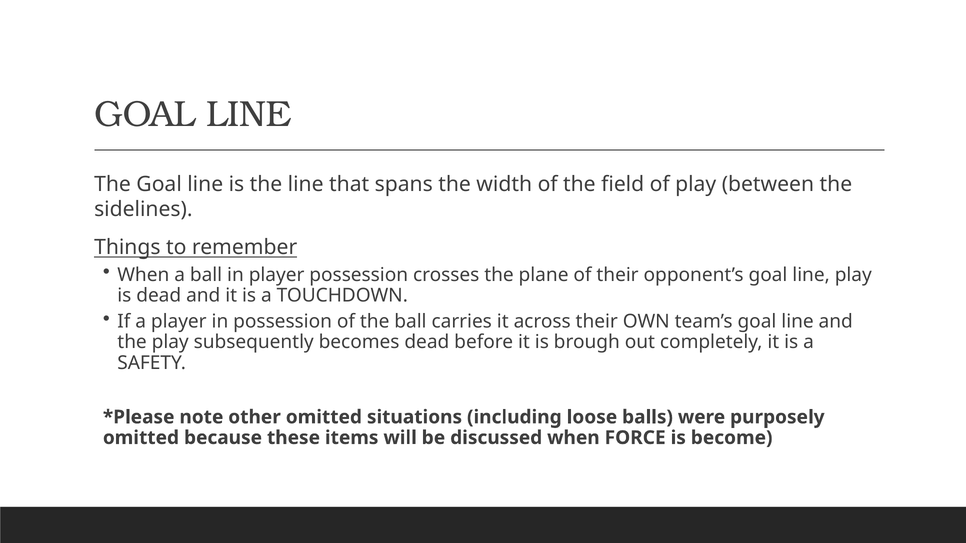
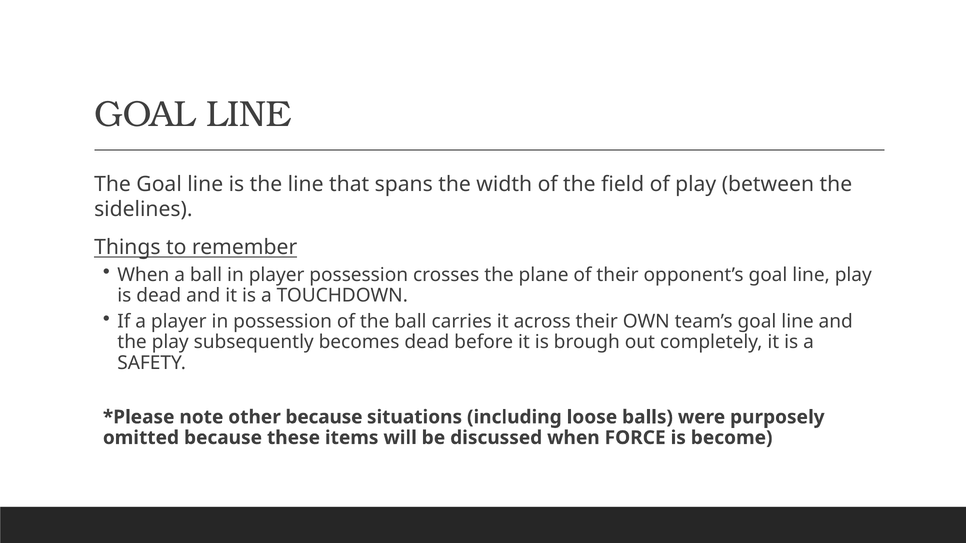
other omitted: omitted -> because (324, 417)
